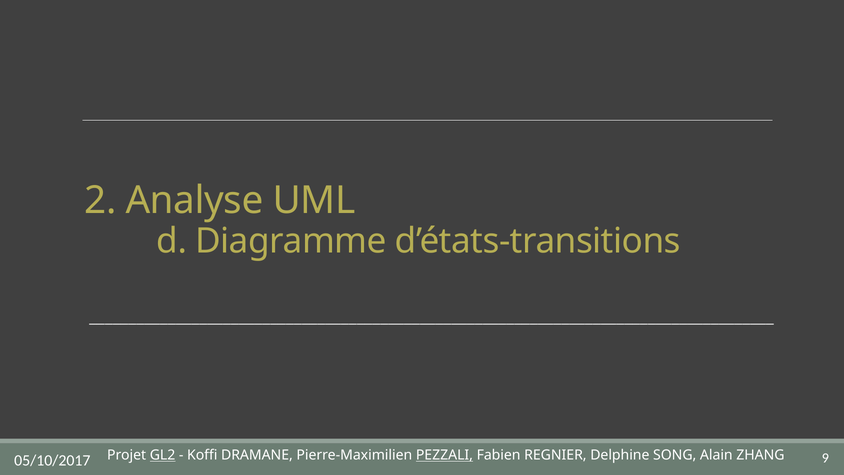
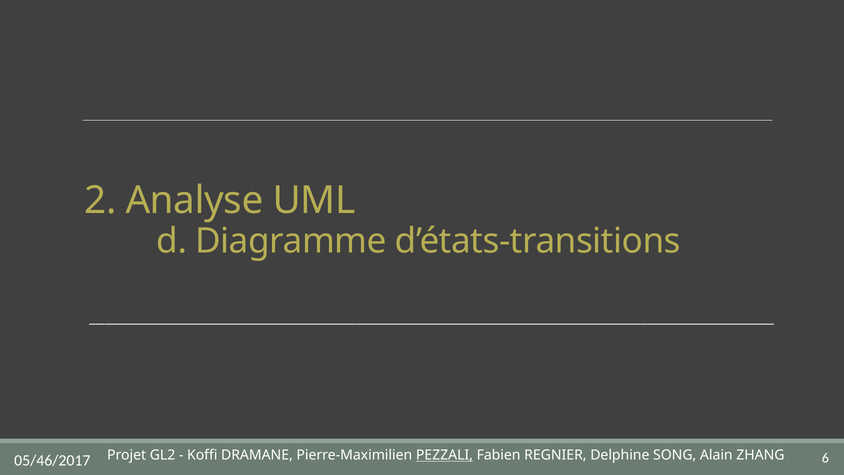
GL2 underline: present -> none (163, 455)
9: 9 -> 6 (825, 458)
05/10/2017: 05/10/2017 -> 05/46/2017 (52, 460)
